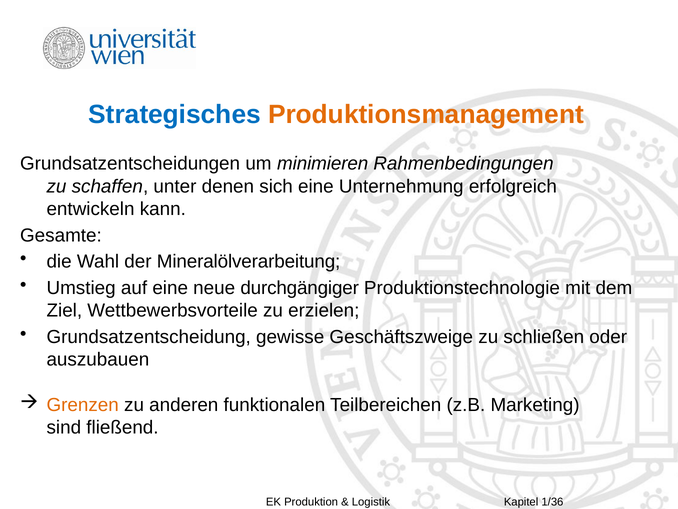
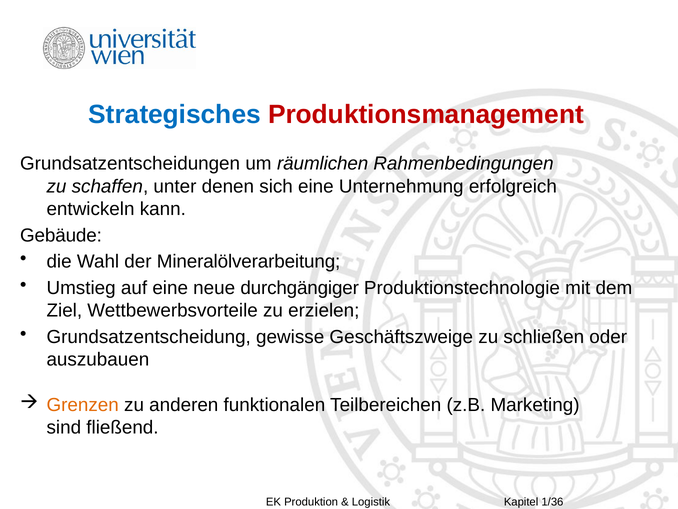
Produktionsmanagement colour: orange -> red (426, 115)
minimieren: minimieren -> räumlichen (323, 163)
Gesamte: Gesamte -> Gebäude (61, 235)
